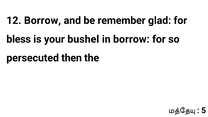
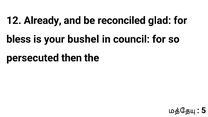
12 Borrow: Borrow -> Already (43, 20)
remember: remember -> reconciled (122, 20)
in borrow: borrow -> council (131, 39)
